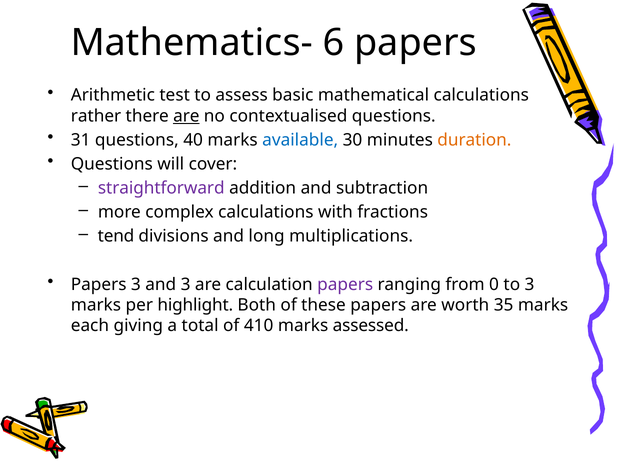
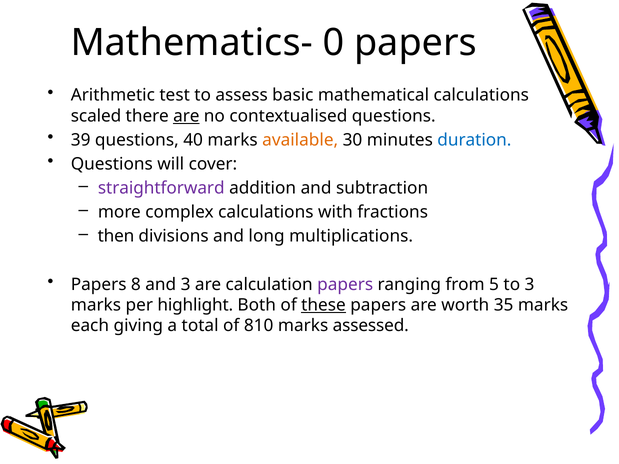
6: 6 -> 0 (333, 43)
rather: rather -> scaled (96, 116)
31: 31 -> 39 (81, 140)
available colour: blue -> orange (300, 140)
duration colour: orange -> blue (474, 140)
tend: tend -> then (116, 236)
Papers 3: 3 -> 8 (136, 285)
0: 0 -> 5 (494, 285)
these underline: none -> present (323, 305)
410: 410 -> 810 (259, 326)
